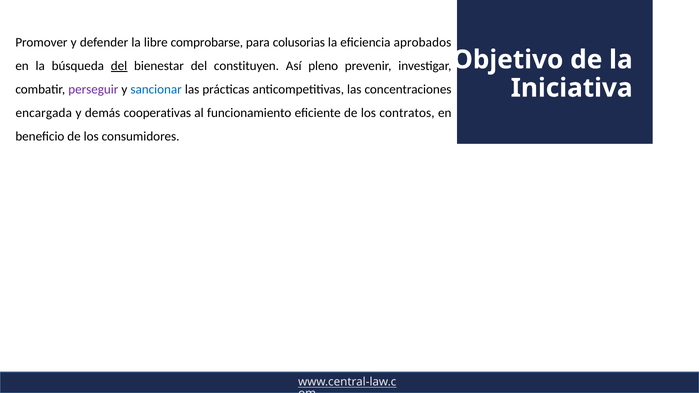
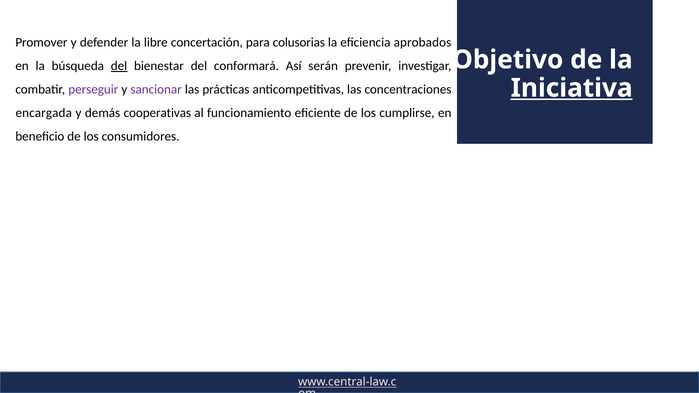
comprobarse: comprobarse -> concertación (207, 42)
constituyen: constituyen -> conformará (246, 66)
pleno: pleno -> serán (323, 66)
Iniciativa underline: none -> present (572, 88)
sancionar colour: blue -> purple (156, 89)
contratos: contratos -> cumplirse (407, 113)
